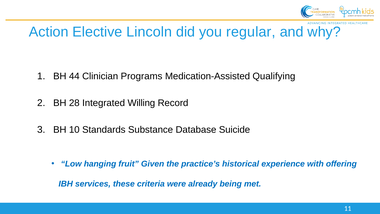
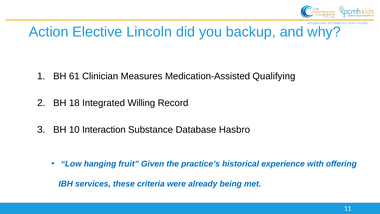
regular: regular -> backup (251, 32)
44: 44 -> 61 (74, 76)
Programs: Programs -> Measures (142, 76)
28: 28 -> 18 (74, 103)
Standards: Standards -> Interaction (104, 130)
Suicide: Suicide -> Hasbro (234, 130)
